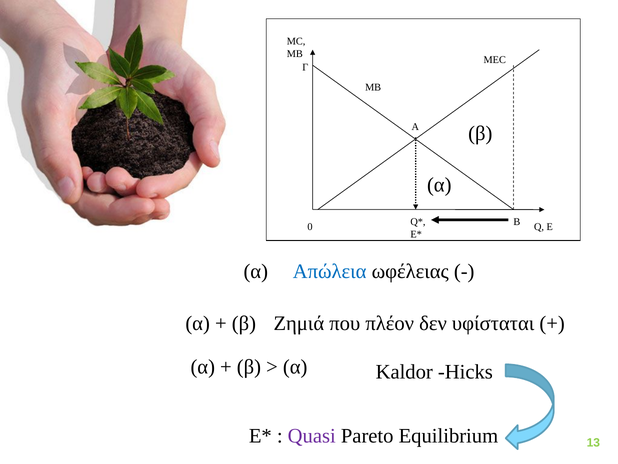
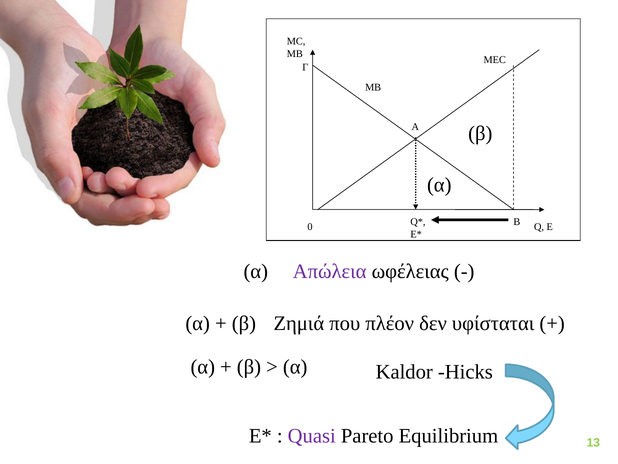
Απώλεια colour: blue -> purple (330, 271)
